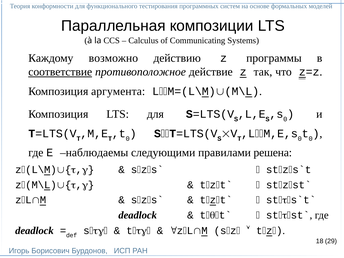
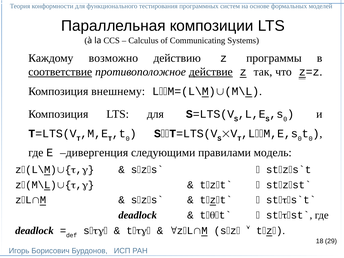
действие underline: none -> present (211, 72)
аргумента: аргумента -> внешнему (118, 91)
наблюдаемы: наблюдаемы -> дивергенция (94, 153)
решена: решена -> модель (273, 153)
